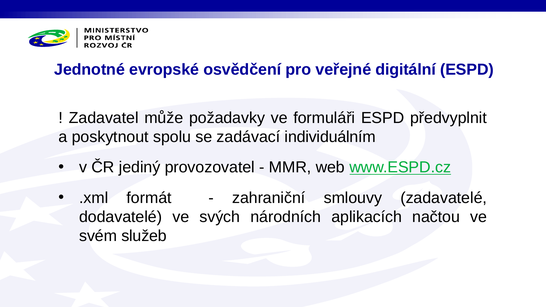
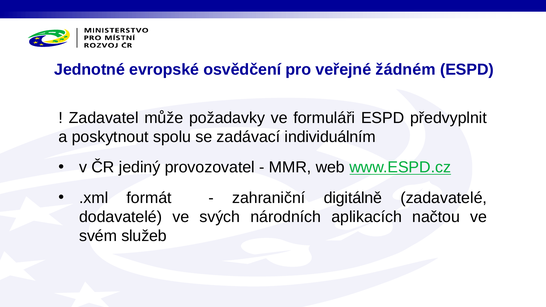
digitální: digitální -> žádném (406, 70)
smlouvy: smlouvy -> digitálně (353, 198)
